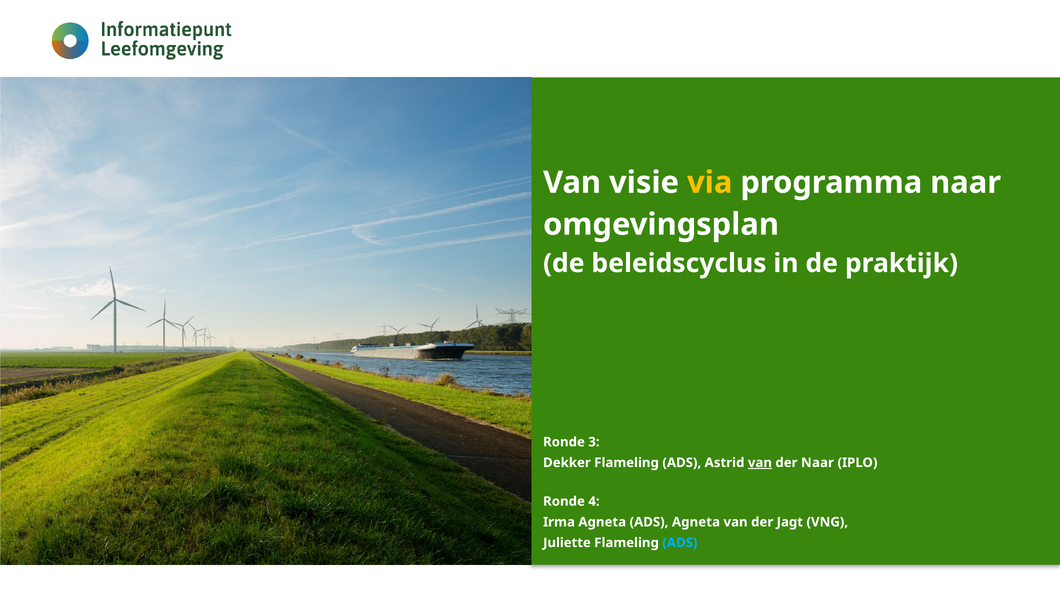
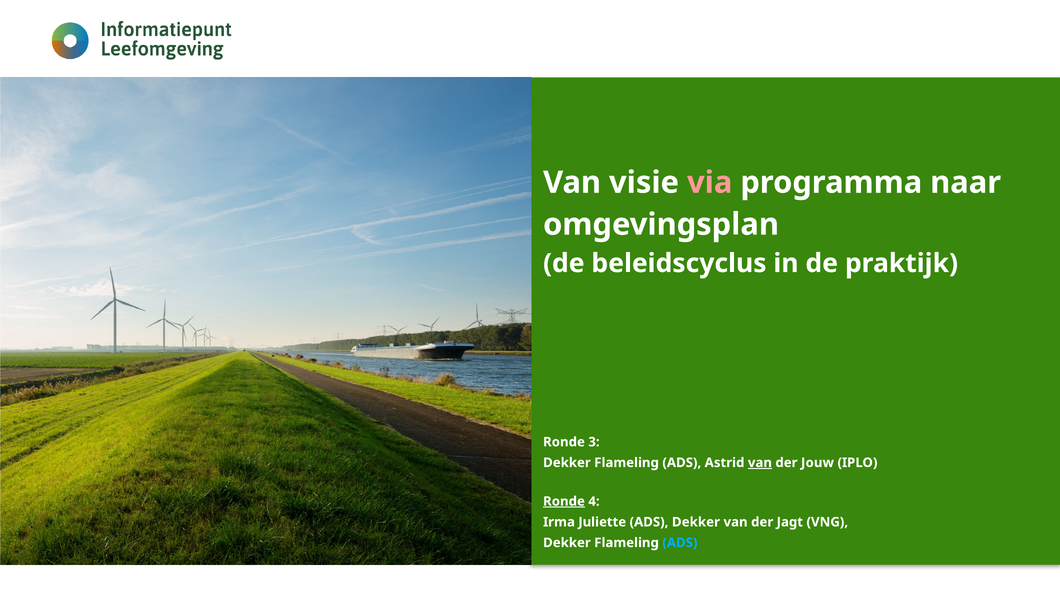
via colour: yellow -> pink (710, 183)
der Naar: Naar -> Jouw (817, 463)
Ronde underline: none -> present (564, 502)
Irma Agneta: Agneta -> Juliette (602, 522)
ADS Agneta: Agneta -> Dekker (696, 522)
Juliette: Juliette -> Dekker (567, 543)
